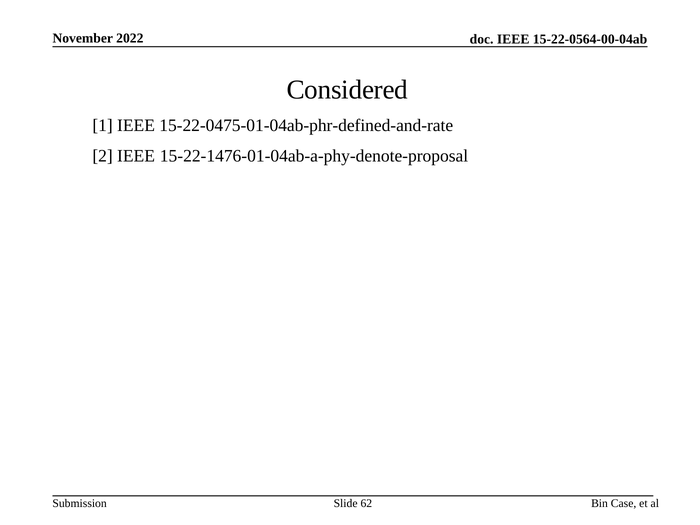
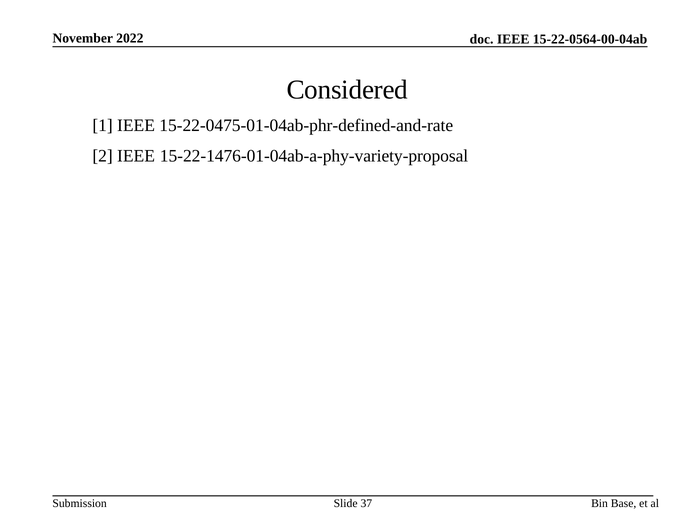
15-22-1476-01-04ab-a-phy-denote-proposal: 15-22-1476-01-04ab-a-phy-denote-proposal -> 15-22-1476-01-04ab-a-phy-variety-proposal (314, 156)
62: 62 -> 37 (366, 504)
Case: Case -> Base (624, 504)
